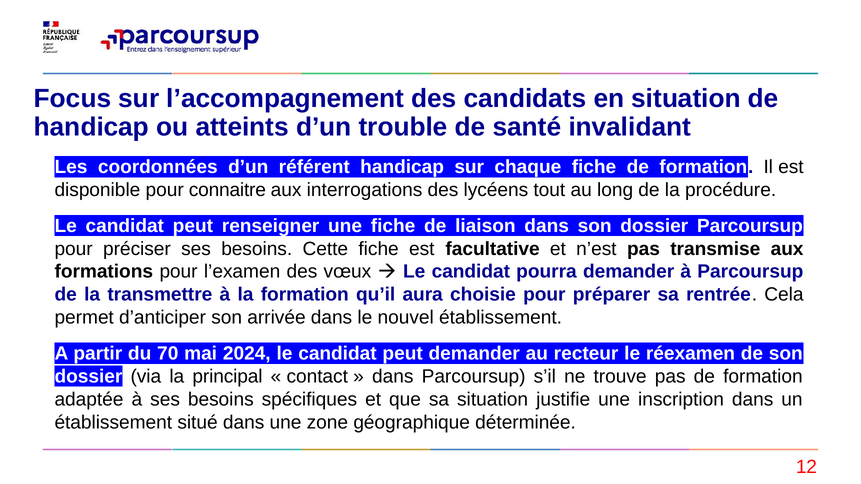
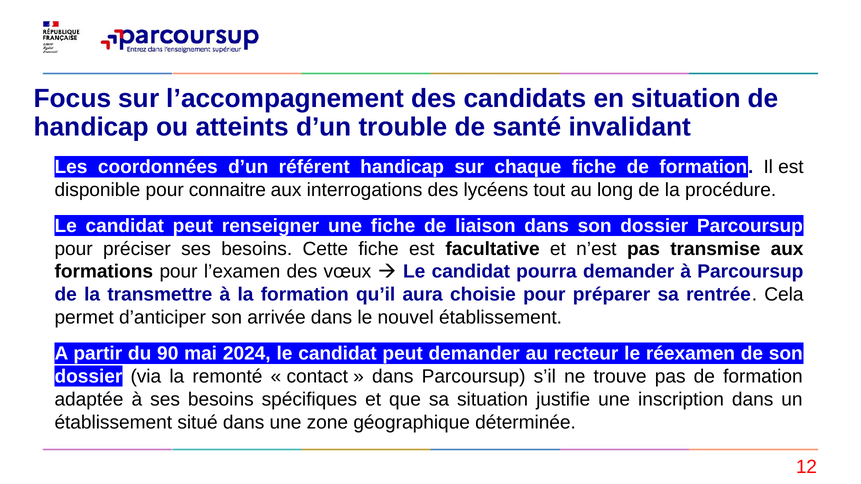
70: 70 -> 90 (168, 354)
principal: principal -> remonté (227, 377)
